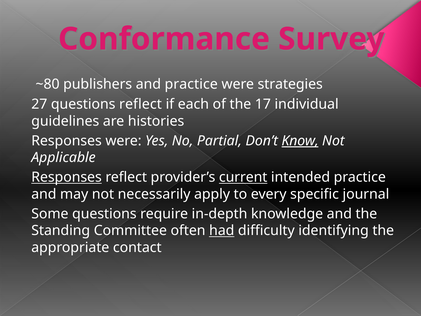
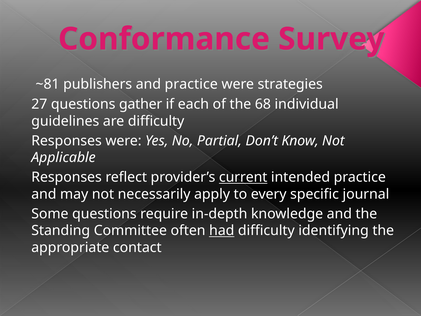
~80: ~80 -> ~81 (48, 84)
questions reflect: reflect -> gather (141, 104)
17: 17 -> 68 (263, 104)
are histories: histories -> difficulty (156, 121)
Know underline: present -> none (300, 141)
Responses underline: present -> none (67, 177)
